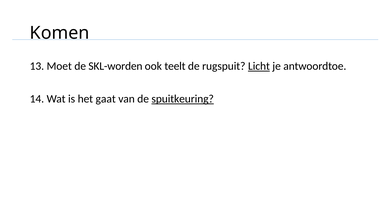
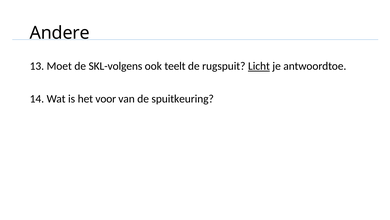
Komen: Komen -> Andere (60, 33)
SKL-worden: SKL-worden -> SKL-volgens (115, 66)
gaat: gaat -> voor (106, 99)
spuitkeuring underline: present -> none (183, 99)
